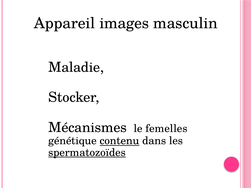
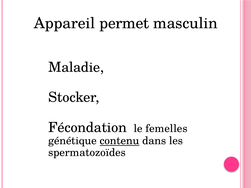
images: images -> permet (124, 23)
Mécanismes: Mécanismes -> Fécondation (88, 128)
spermatozoïdes underline: present -> none (87, 153)
